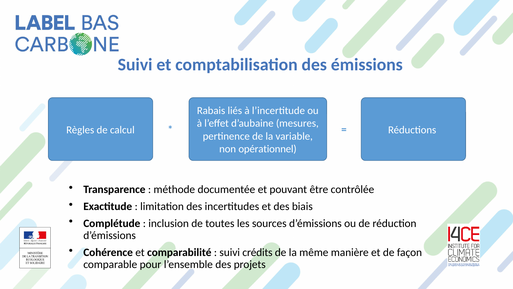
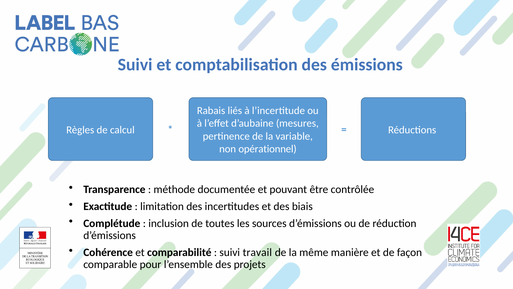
crédits: crédits -> travail (257, 252)
